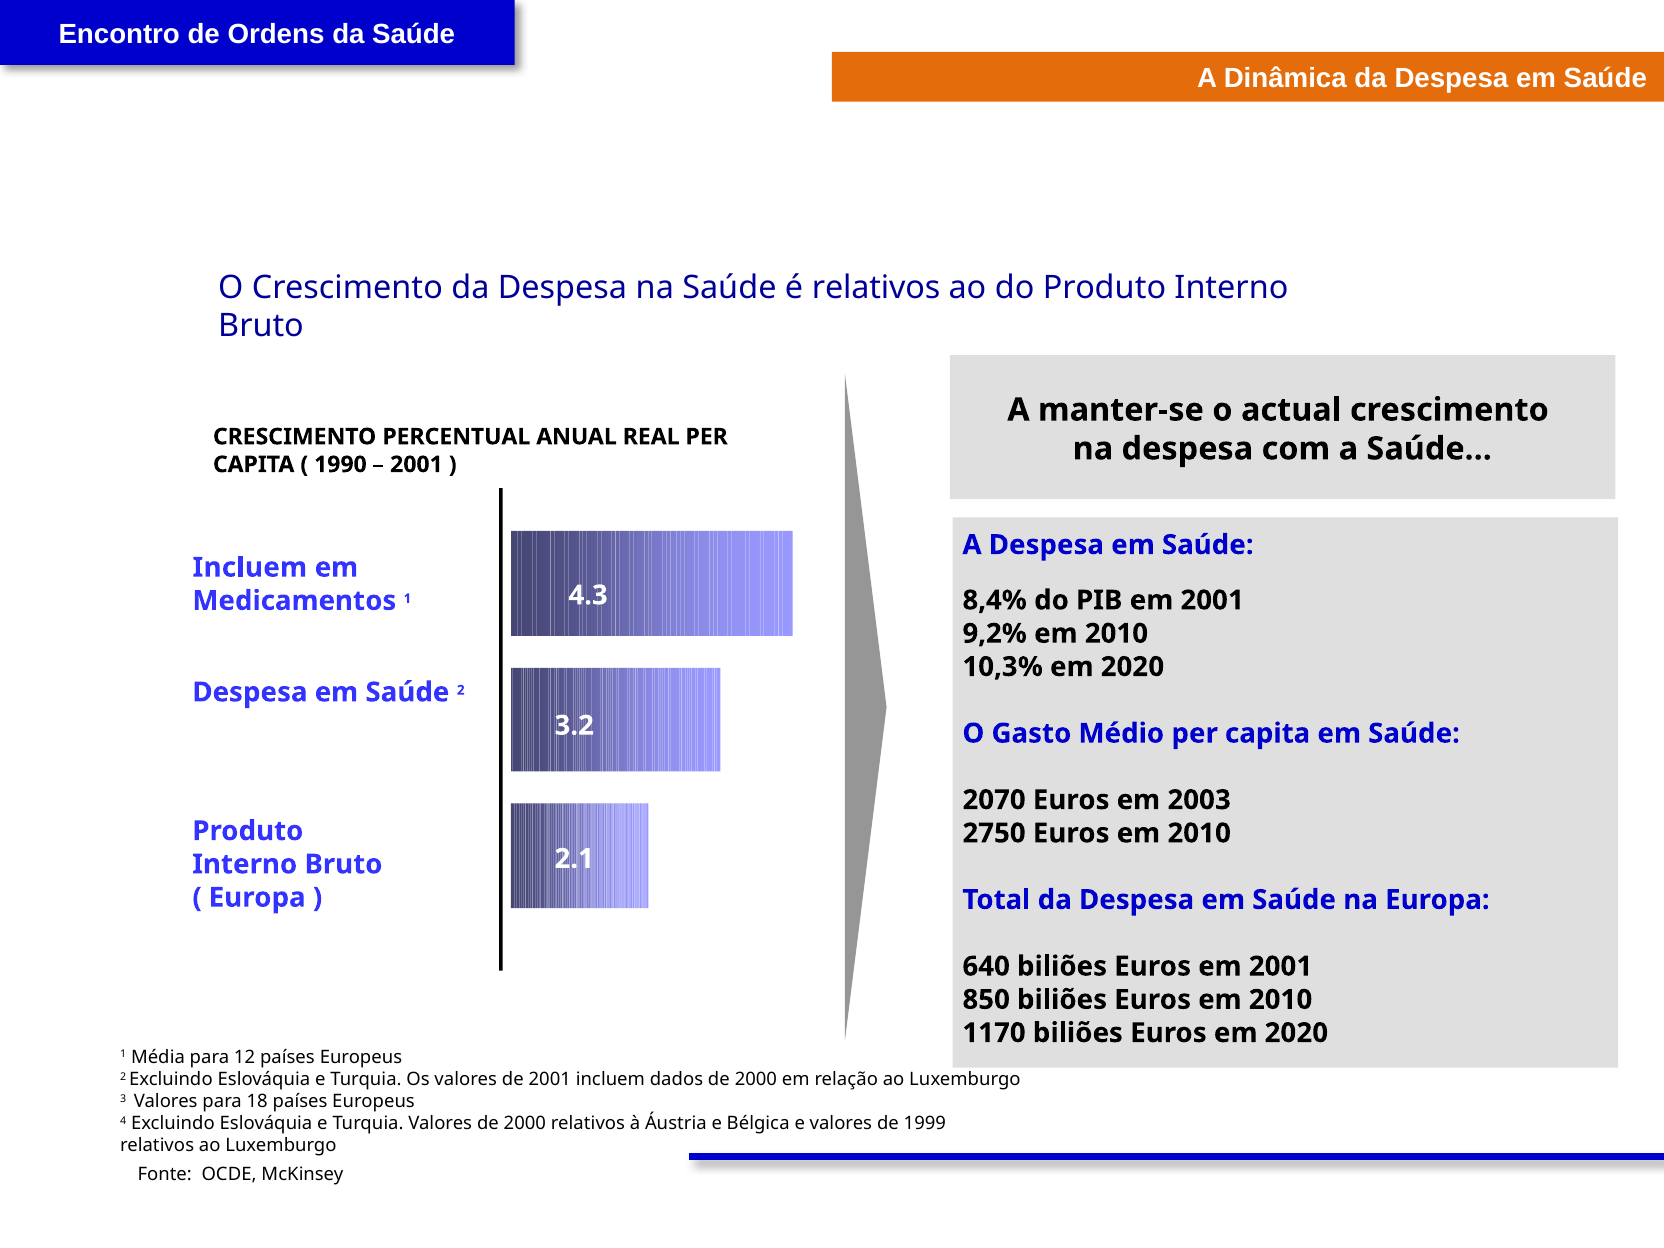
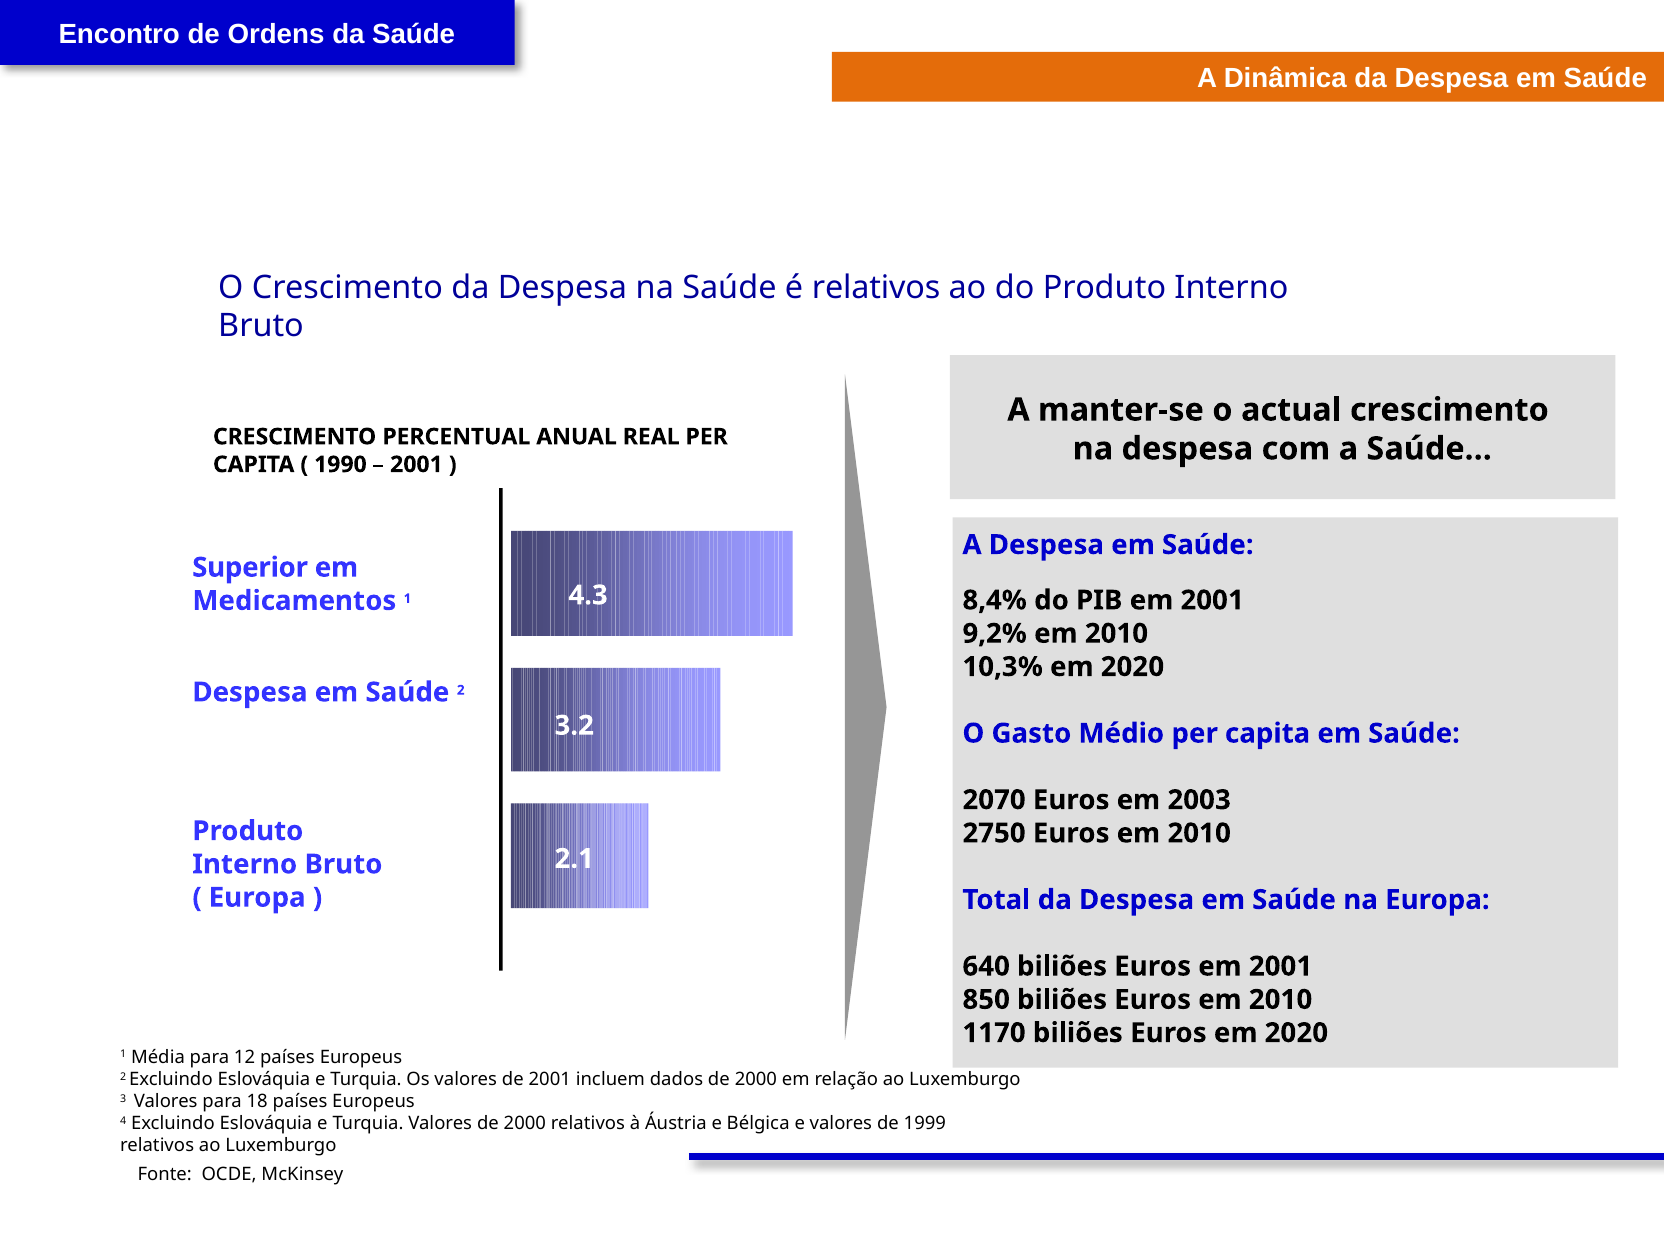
Incluem: Incluem -> Superior (250, 567)
